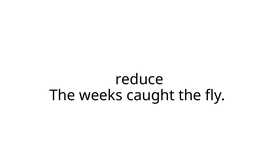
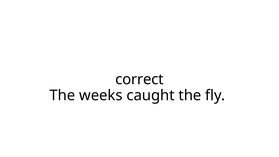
reduce: reduce -> correct (139, 79)
